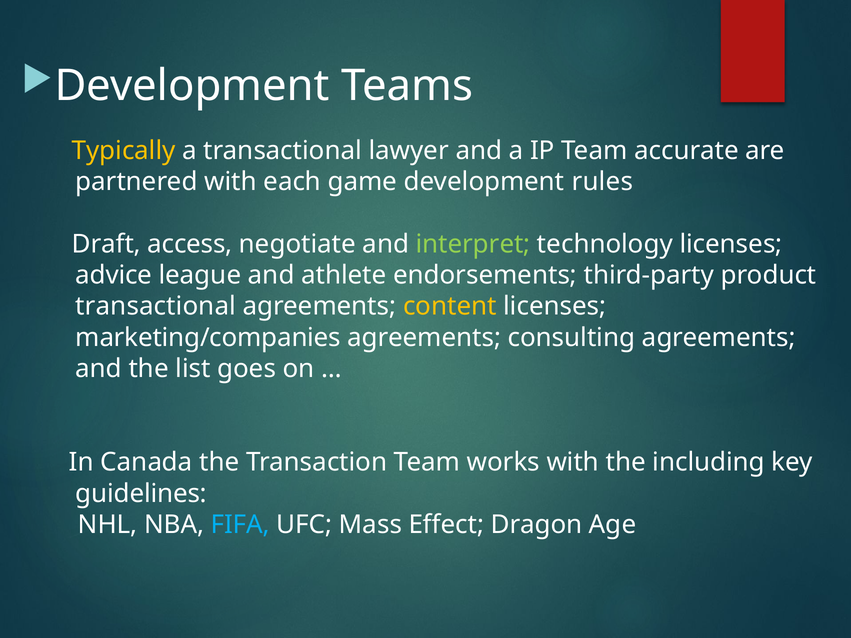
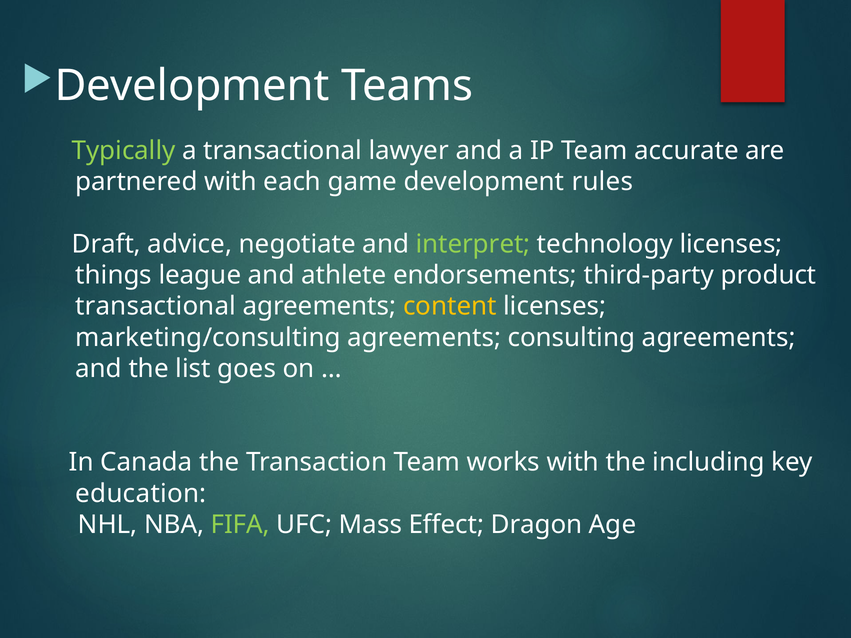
Typically colour: yellow -> light green (124, 151)
access: access -> advice (190, 244)
advice: advice -> things (114, 275)
marketing/companies: marketing/companies -> marketing/consulting (208, 338)
guidelines: guidelines -> education (141, 494)
FIFA colour: light blue -> light green (240, 525)
